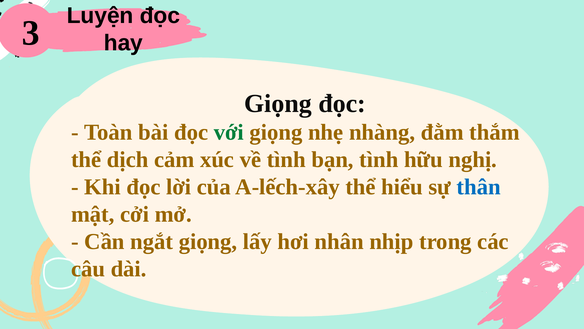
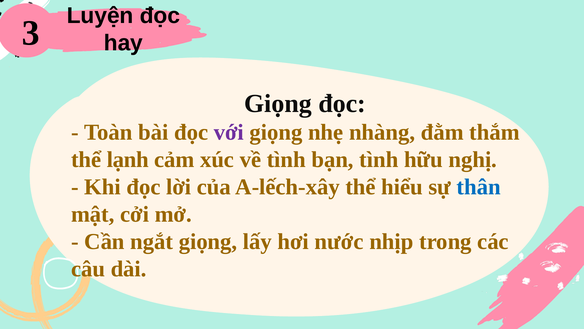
với colour: green -> purple (229, 132)
dịch: dịch -> lạnh (128, 160)
nhân: nhân -> nước (339, 241)
